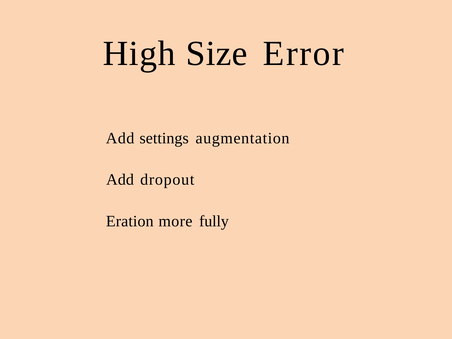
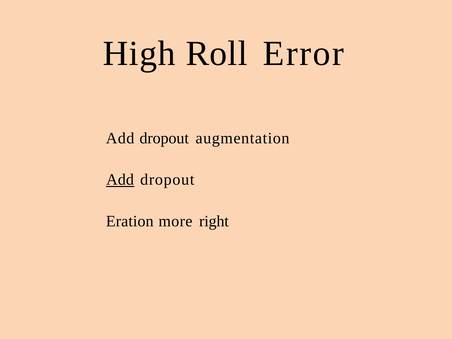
Size: Size -> Roll (217, 54)
settings: settings -> dropout (164, 138)
Add underline: none -> present (120, 180)
fully: fully -> right (214, 221)
